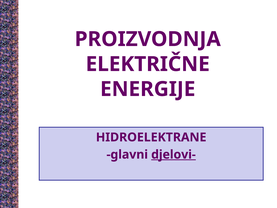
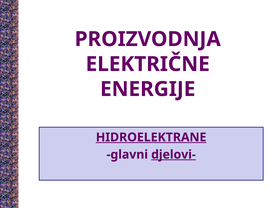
HIDROELEKTRANE underline: none -> present (151, 137)
